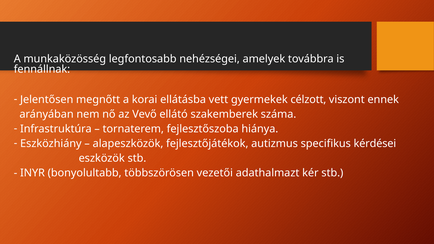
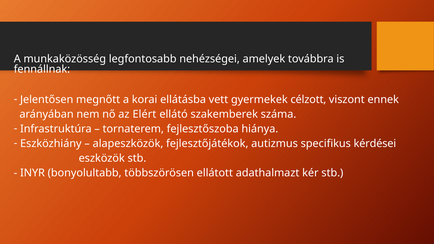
Vevő: Vevő -> Elért (144, 114)
vezetői: vezetői -> ellátott (215, 173)
